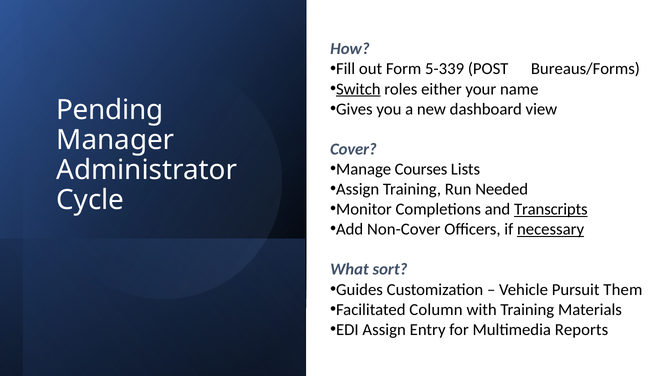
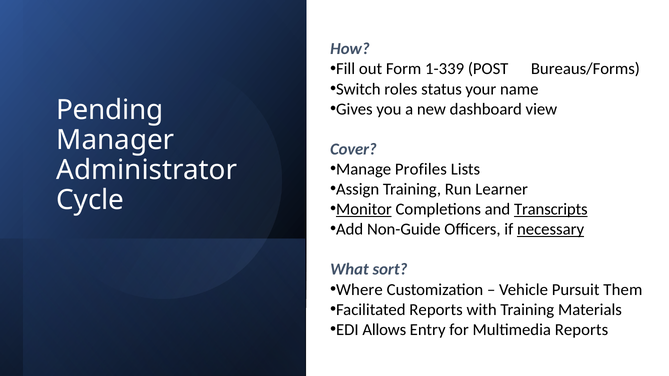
5-339: 5-339 -> 1-339 (445, 69)
Switch underline: present -> none (358, 89)
either: either -> status (441, 89)
Courses: Courses -> Profiles (421, 169)
Needed: Needed -> Learner (502, 189)
Monitor underline: none -> present (364, 209)
Non-Cover: Non-Cover -> Non-Guide (404, 230)
Guides: Guides -> Where (359, 290)
Facilitated Column: Column -> Reports (436, 310)
EDI Assign: Assign -> Allows (384, 330)
